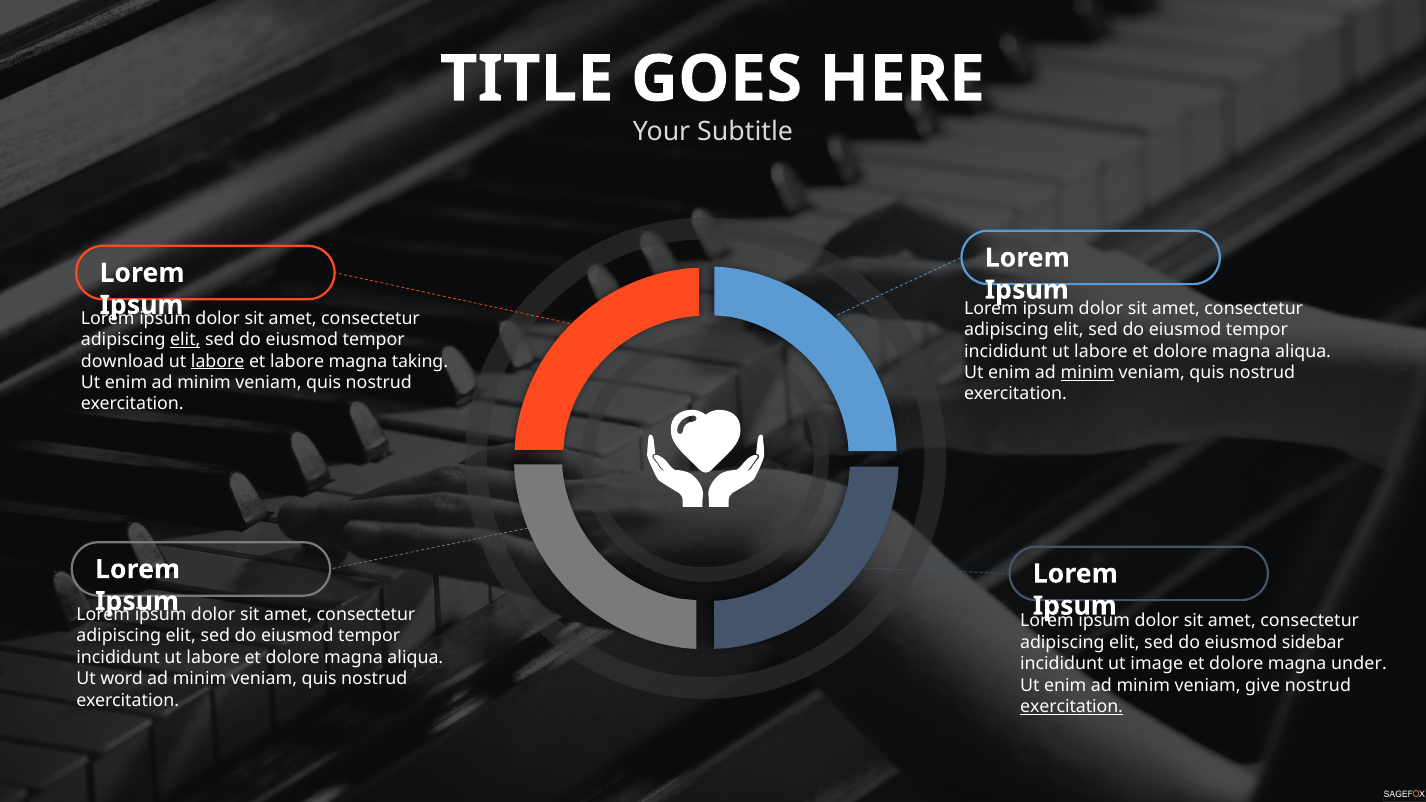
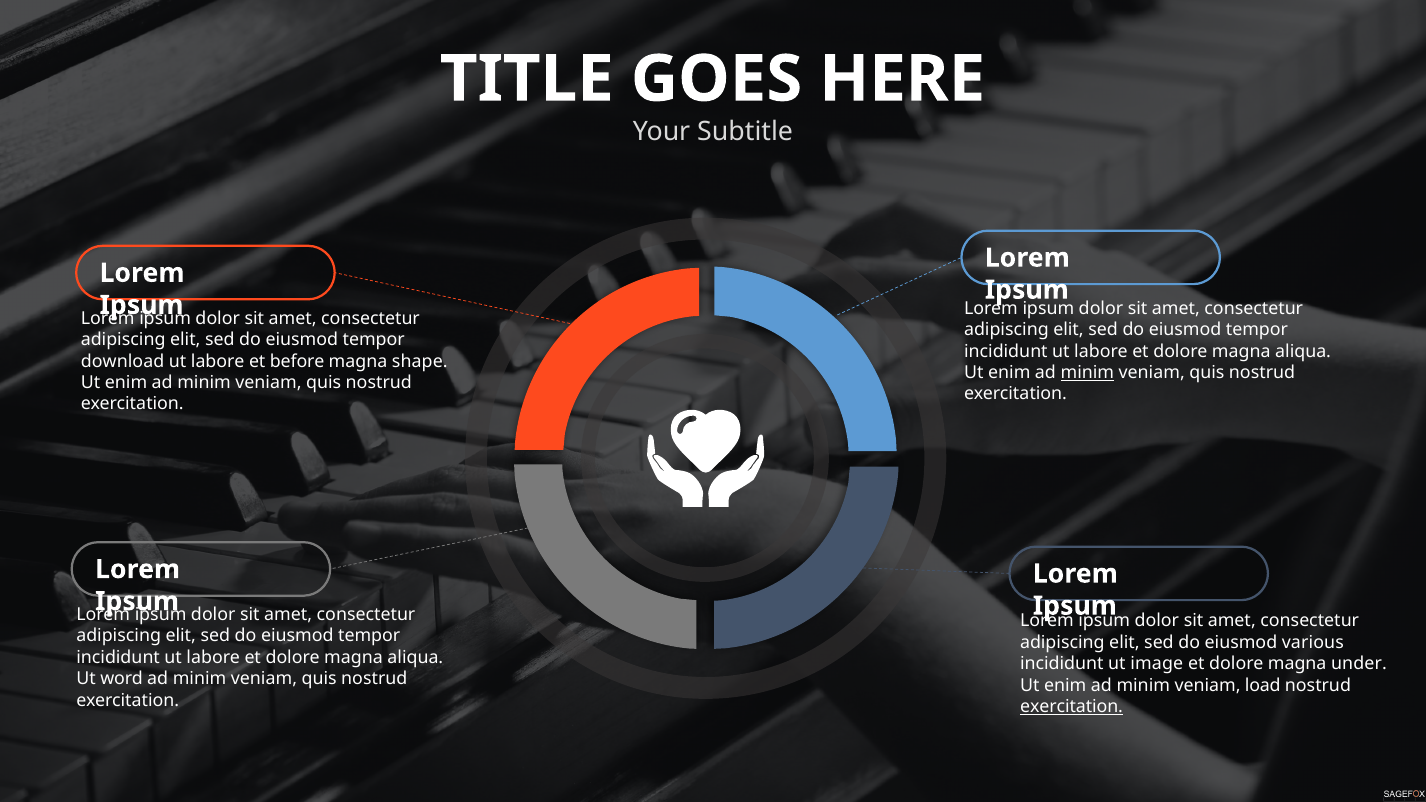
elit underline: present -> none (185, 340)
labore underline: present -> none (218, 361)
et labore: labore -> before (297, 361)
taking: taking -> shape (420, 361)
sidebar: sidebar -> various (1313, 642)
give: give -> load (1263, 685)
